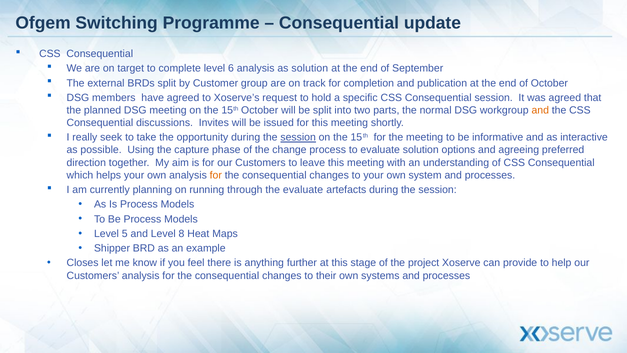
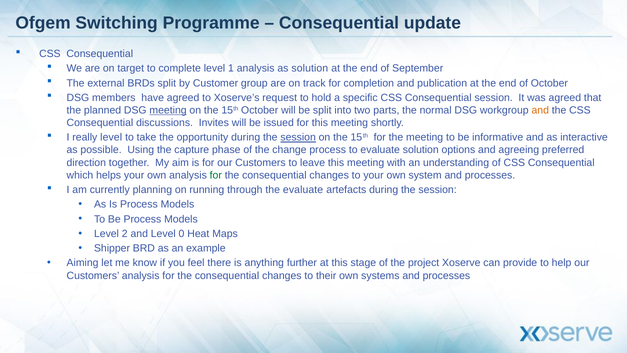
6: 6 -> 1 (231, 68)
meeting underline: none -> present (168, 110)
really seek: seek -> level (111, 137)
for colour: orange -> green (216, 175)
5: 5 -> 2 (125, 234)
8: 8 -> 0 (182, 234)
Closes: Closes -> Aiming (83, 263)
